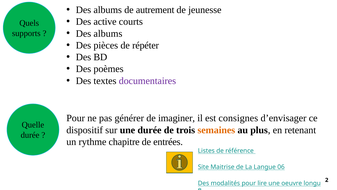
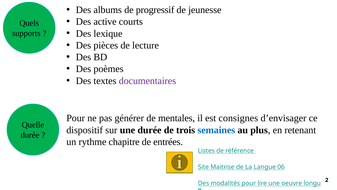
autrement: autrement -> progressif (155, 10)
albums: albums -> lexique (108, 33)
répéter: répéter -> lecture (146, 45)
imaginer: imaginer -> mentales (177, 118)
semaines colour: orange -> blue (216, 130)
